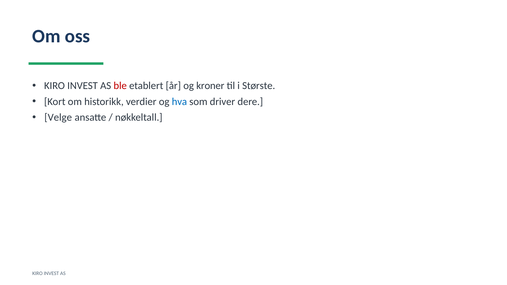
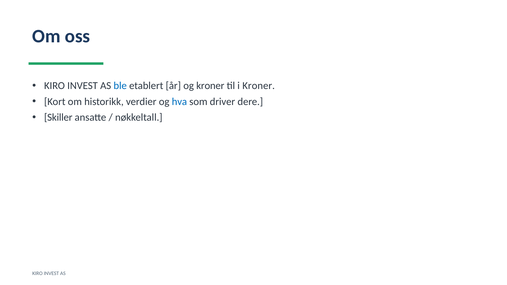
ble colour: red -> blue (120, 86)
i Største: Største -> Kroner (259, 86)
Velge: Velge -> Skiller (58, 118)
